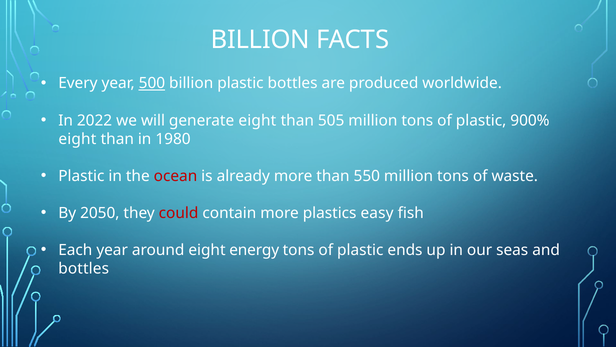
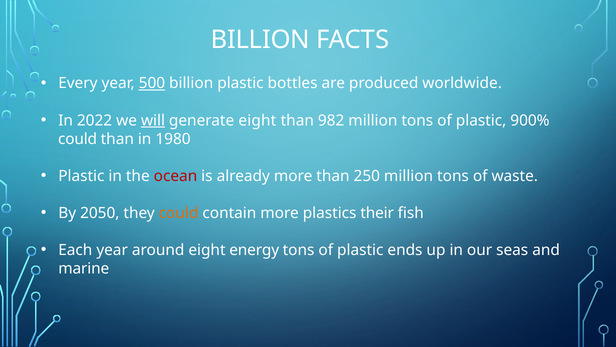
will underline: none -> present (153, 120)
505: 505 -> 982 (331, 120)
eight: eight -> could (78, 139)
550: 550 -> 250 (367, 176)
could colour: red -> orange (179, 213)
easy: easy -> their (377, 213)
bottles: bottles -> marine (84, 268)
